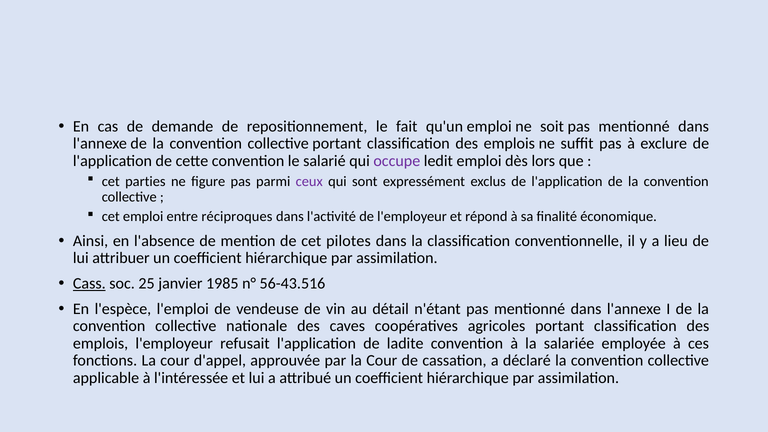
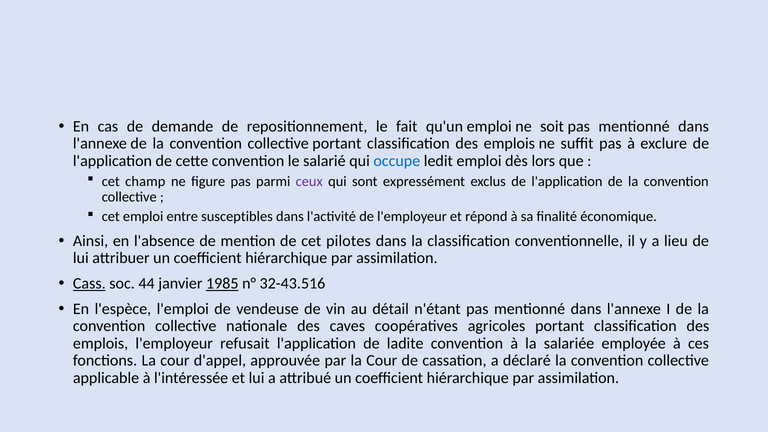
occupe colour: purple -> blue (397, 161)
parties: parties -> champ (145, 181)
réciproques: réciproques -> susceptibles (237, 217)
25: 25 -> 44 (147, 283)
1985 underline: none -> present (222, 283)
56-43.516: 56-43.516 -> 32-43.516 (292, 283)
